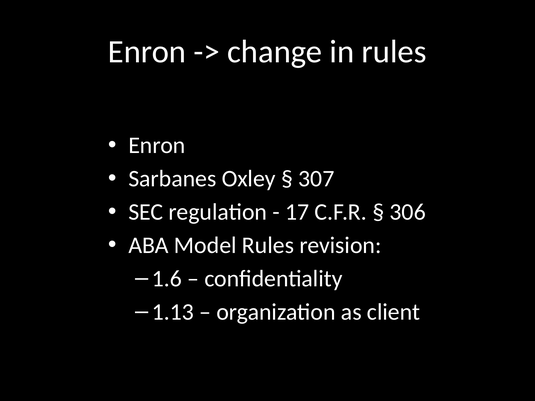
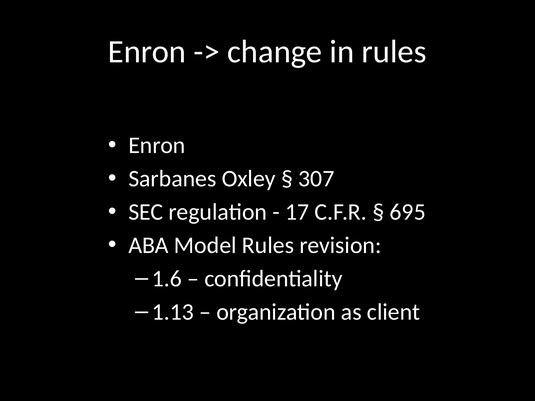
306: 306 -> 695 (408, 212)
